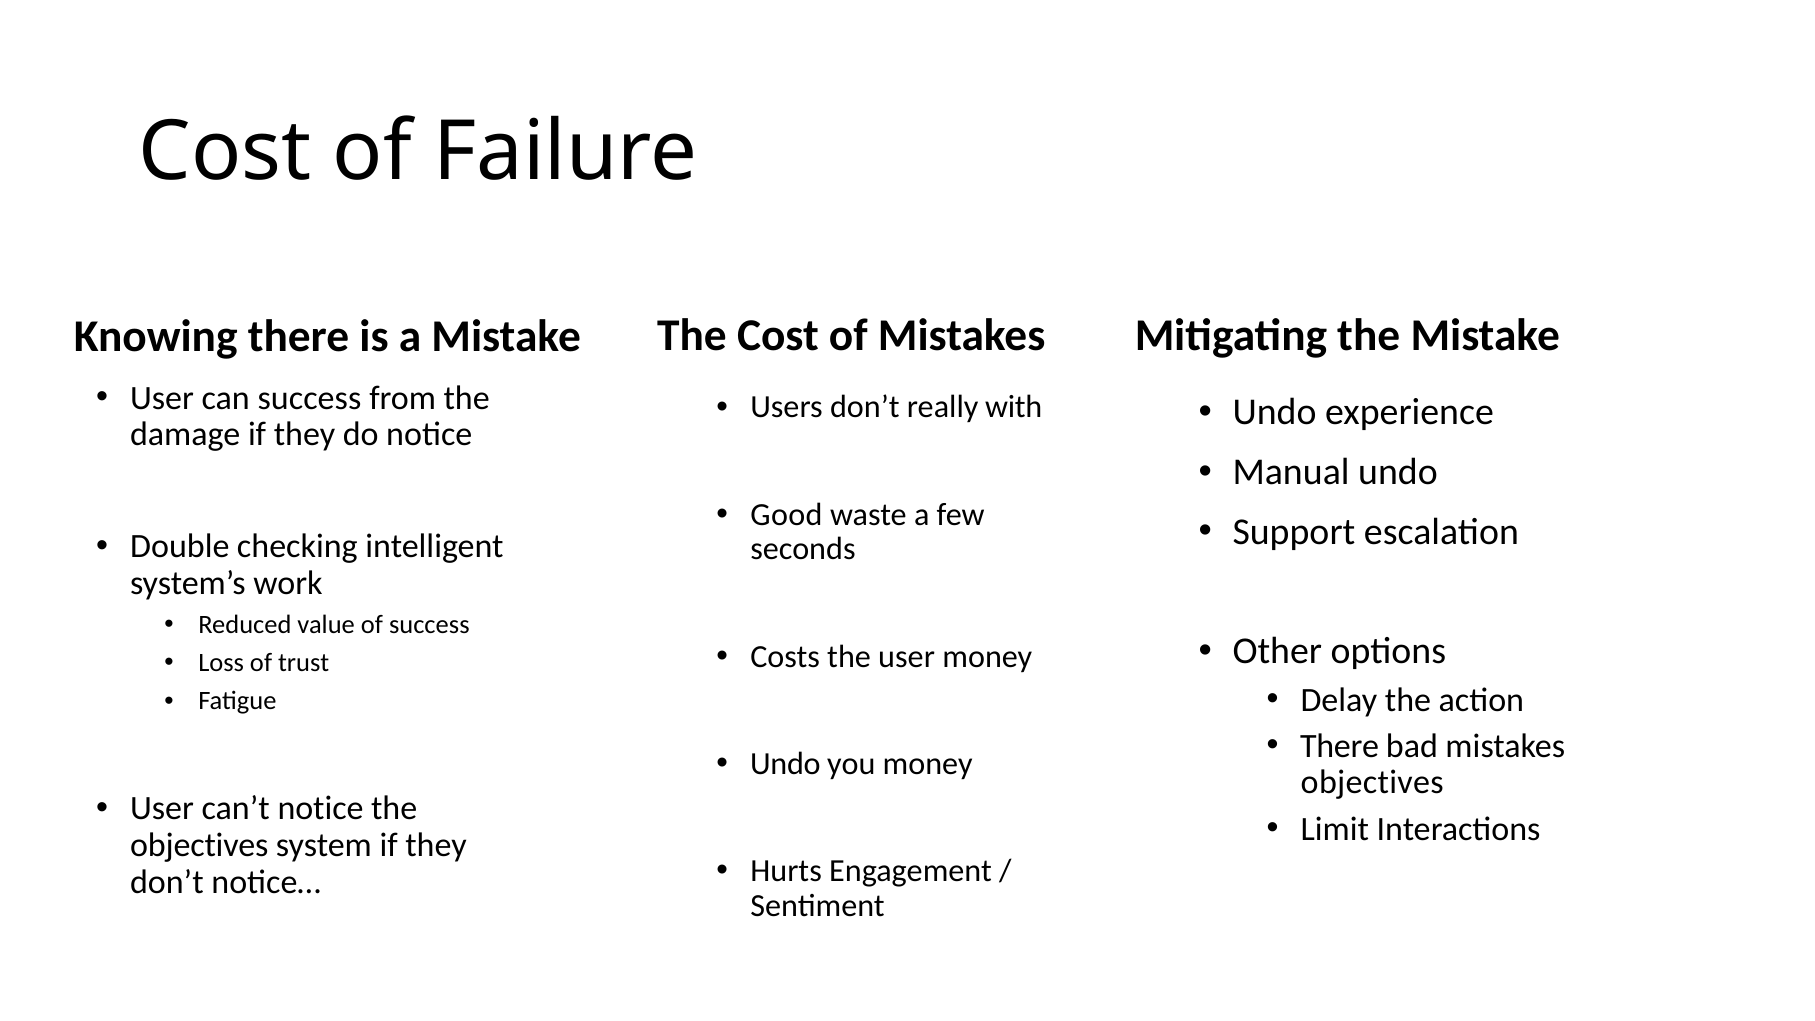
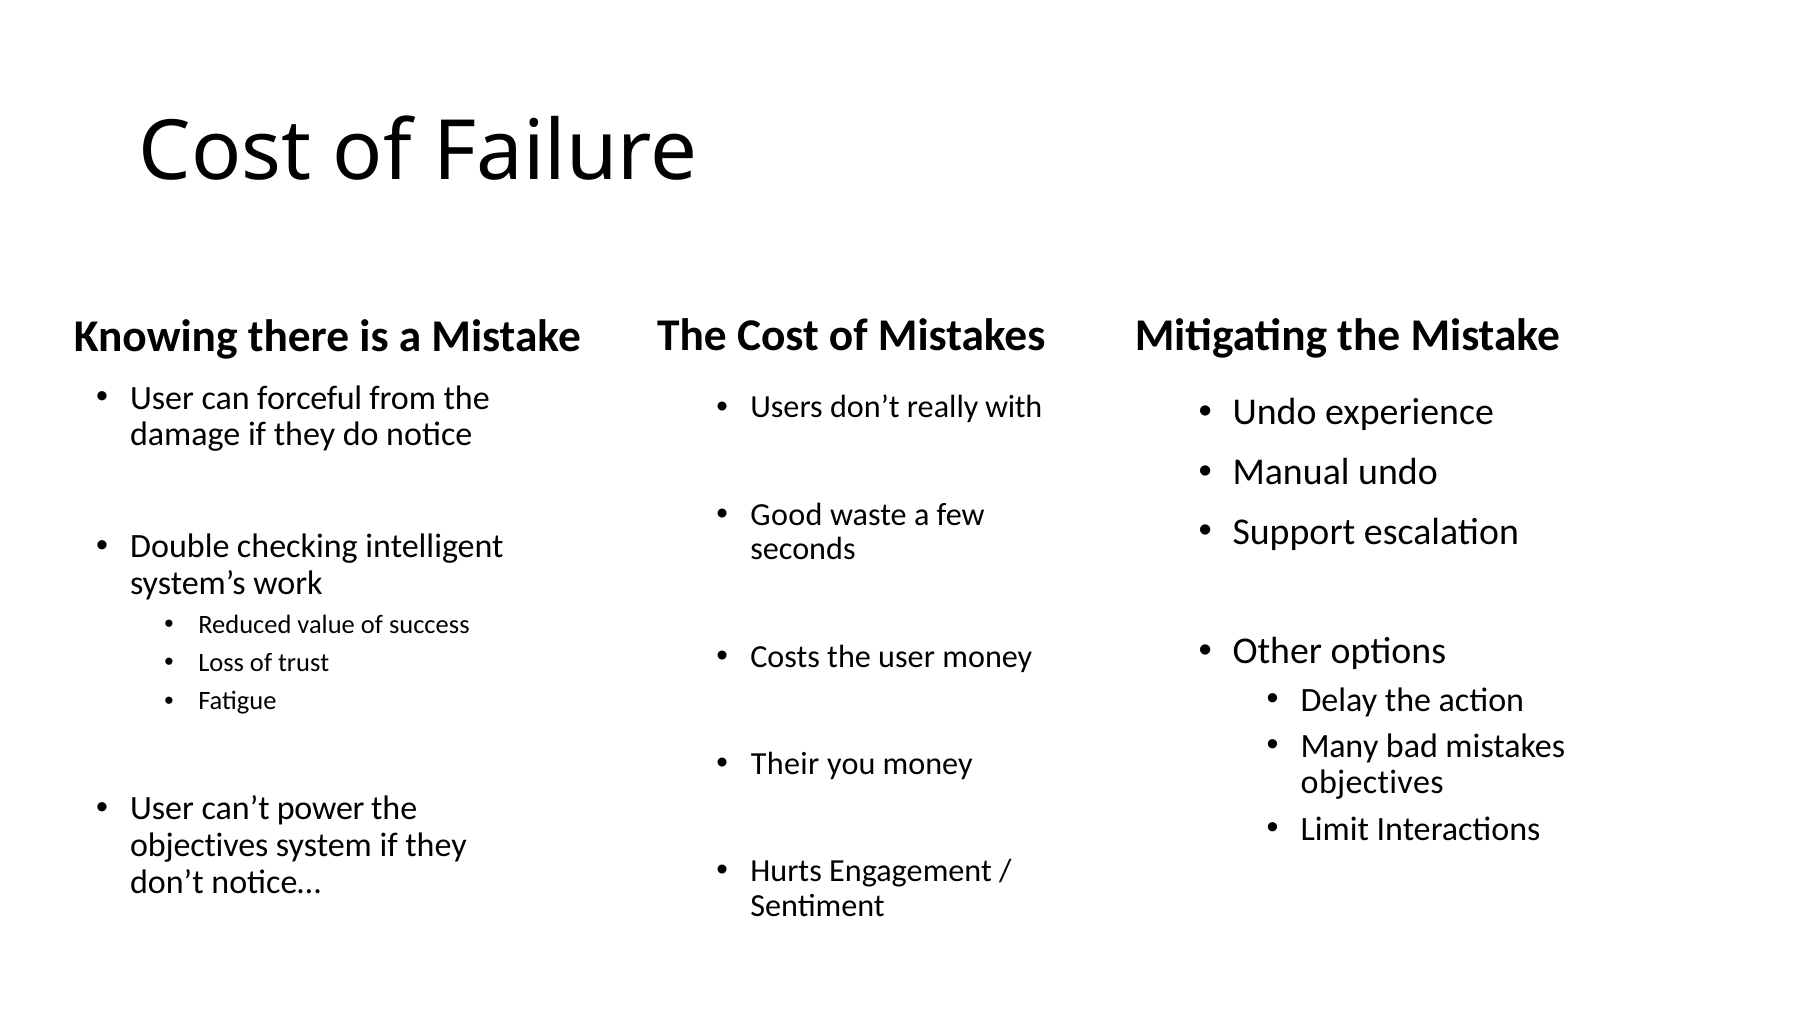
can success: success -> forceful (310, 398)
There: There -> Many (1340, 746)
Undo: Undo -> Their (785, 764)
can’t notice: notice -> power (321, 808)
